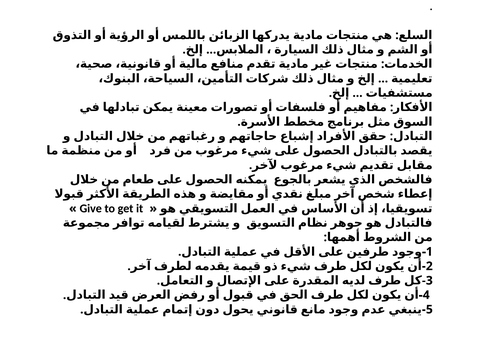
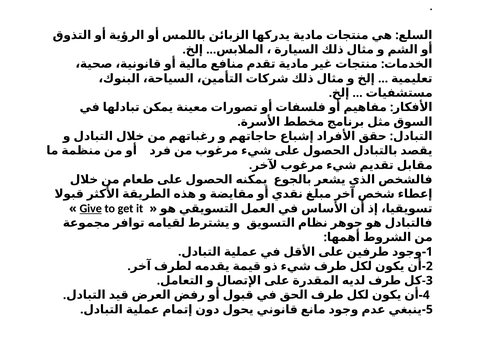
Give underline: none -> present (91, 208)
